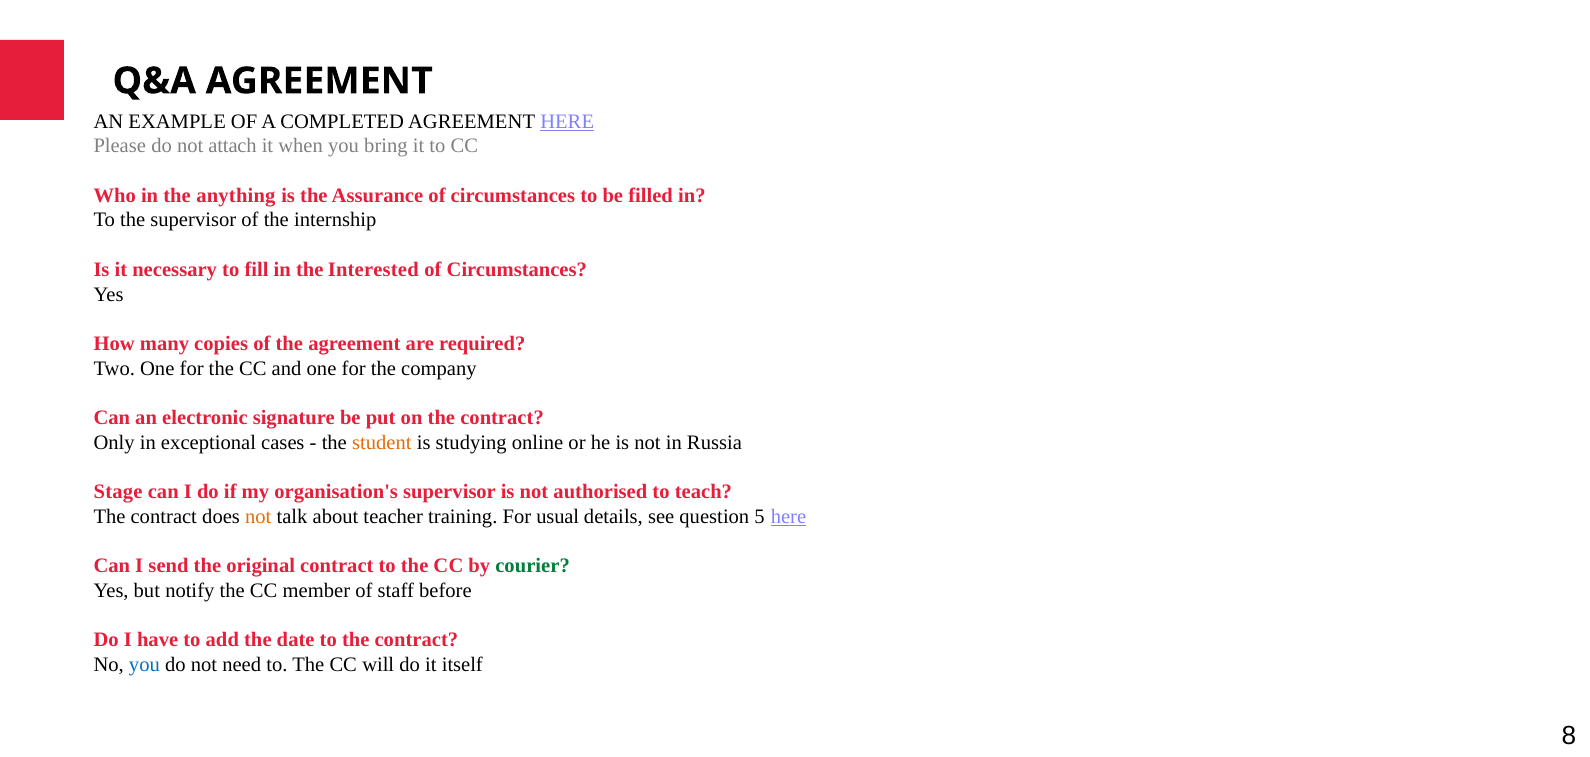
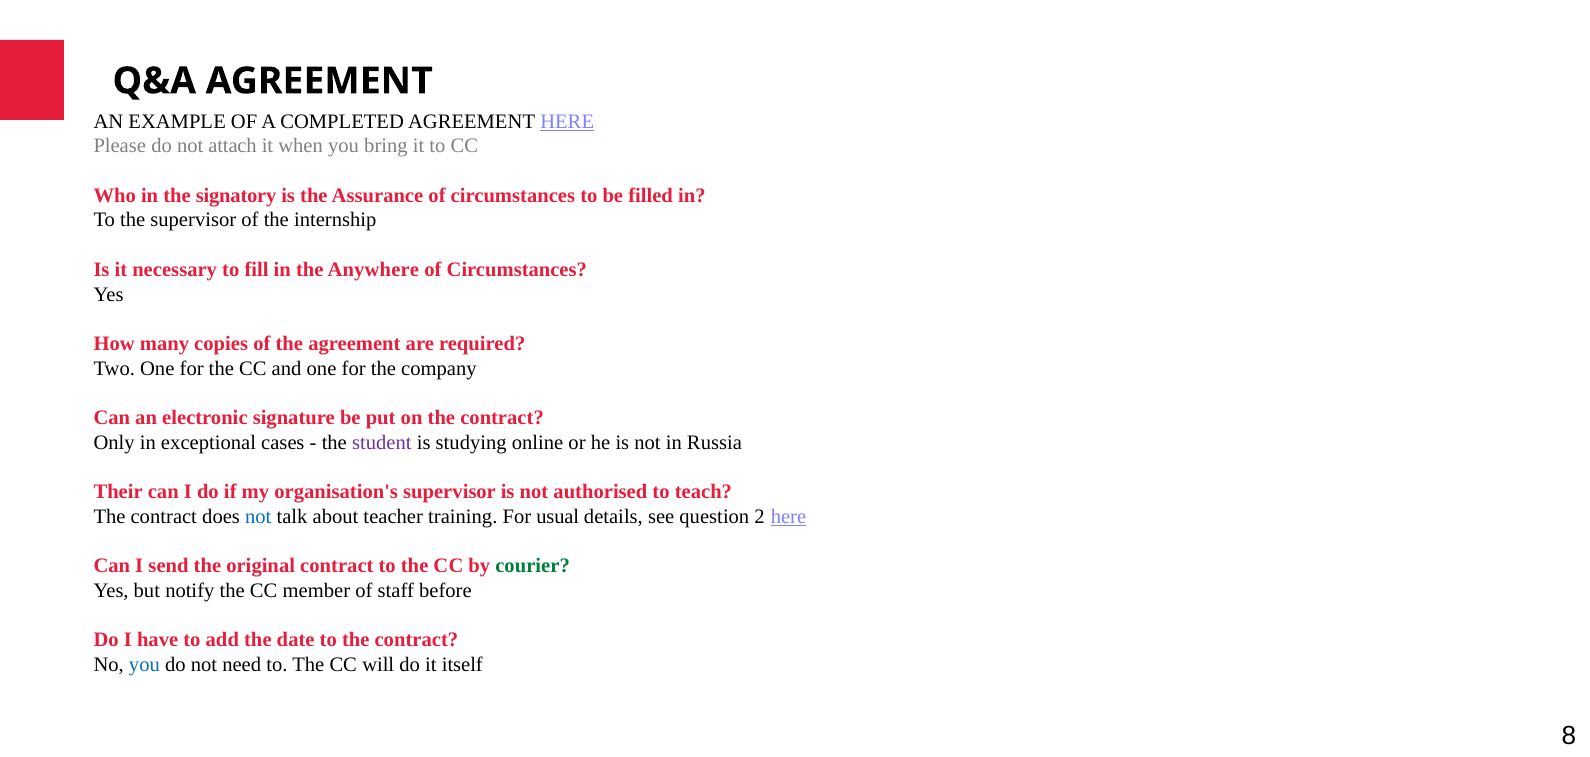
anything: anything -> signatory (236, 196)
Interested: Interested -> Anywhere (373, 270)
student colour: orange -> purple (382, 443)
Stage: Stage -> Their (118, 492)
not colour: orange -> blue (258, 517)
5: 5 -> 2 (760, 517)
